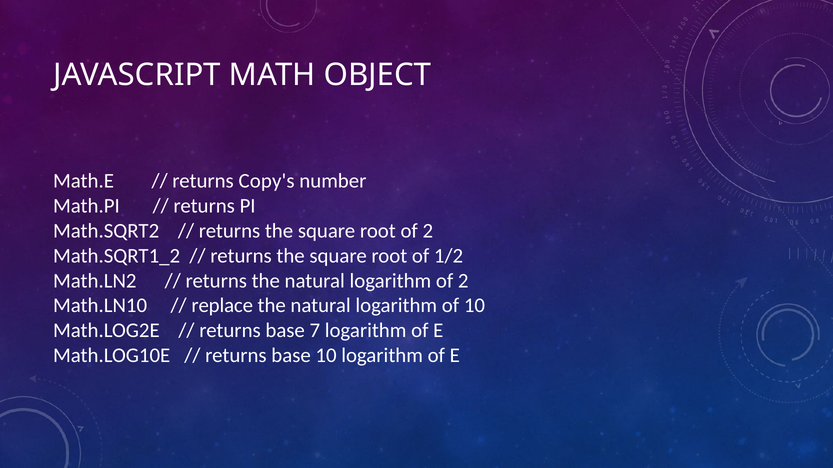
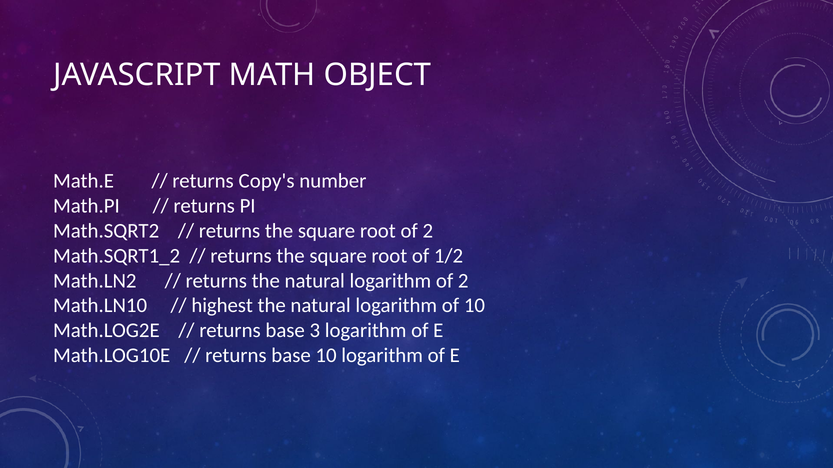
replace: replace -> highest (222, 306)
7: 7 -> 3 (315, 331)
